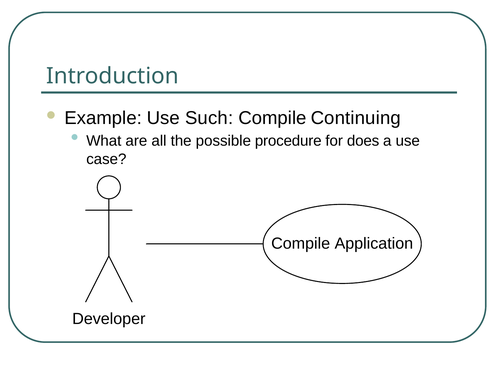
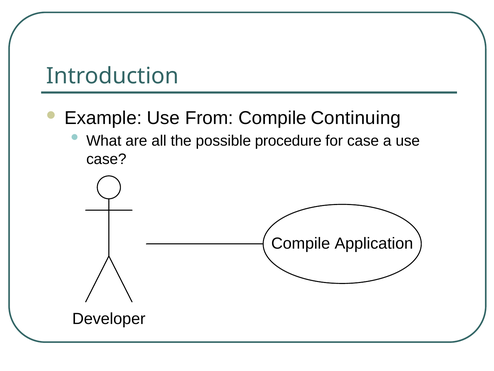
Such: Such -> From (209, 118)
for does: does -> case (363, 141)
